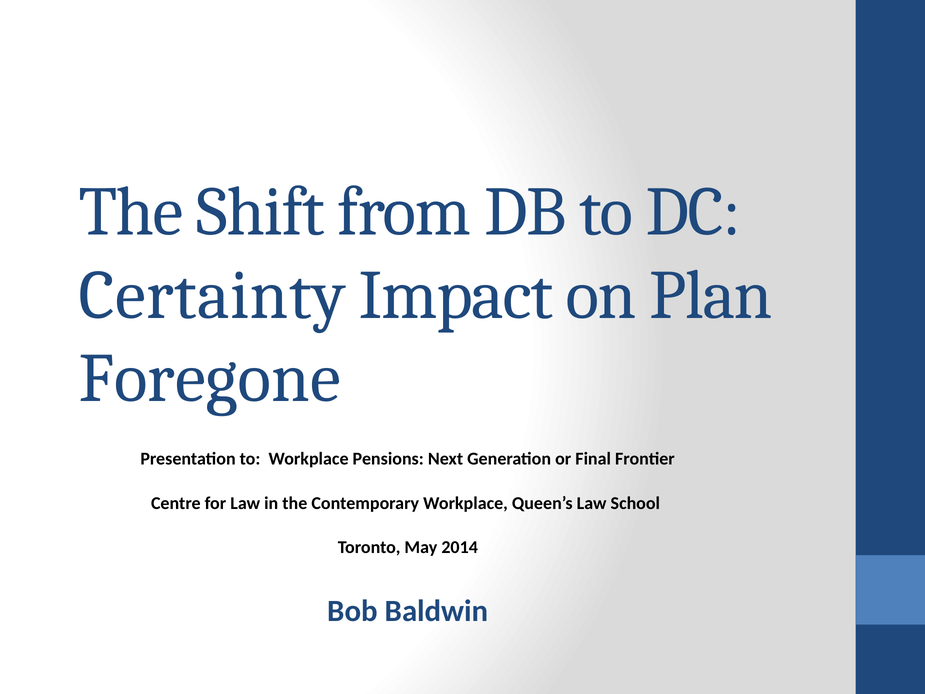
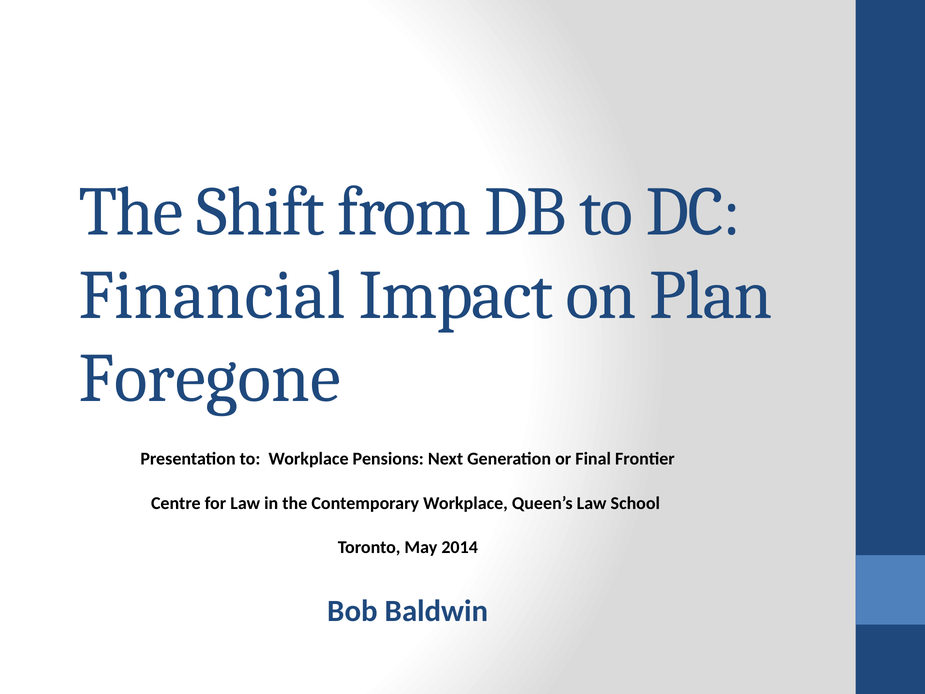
Certainty: Certainty -> Financial (212, 295)
